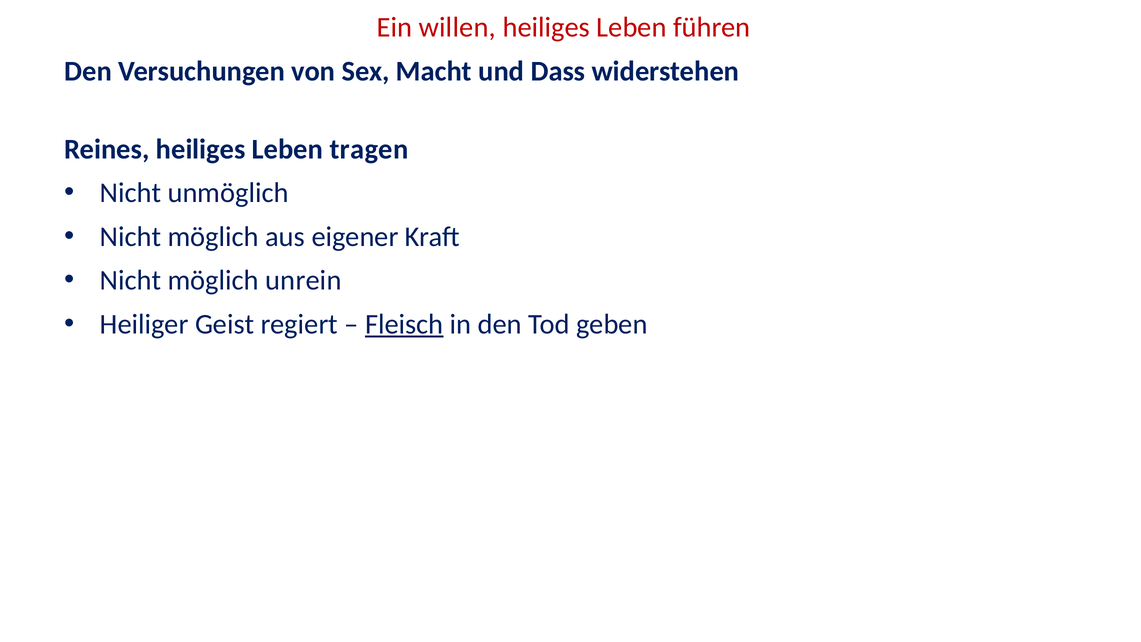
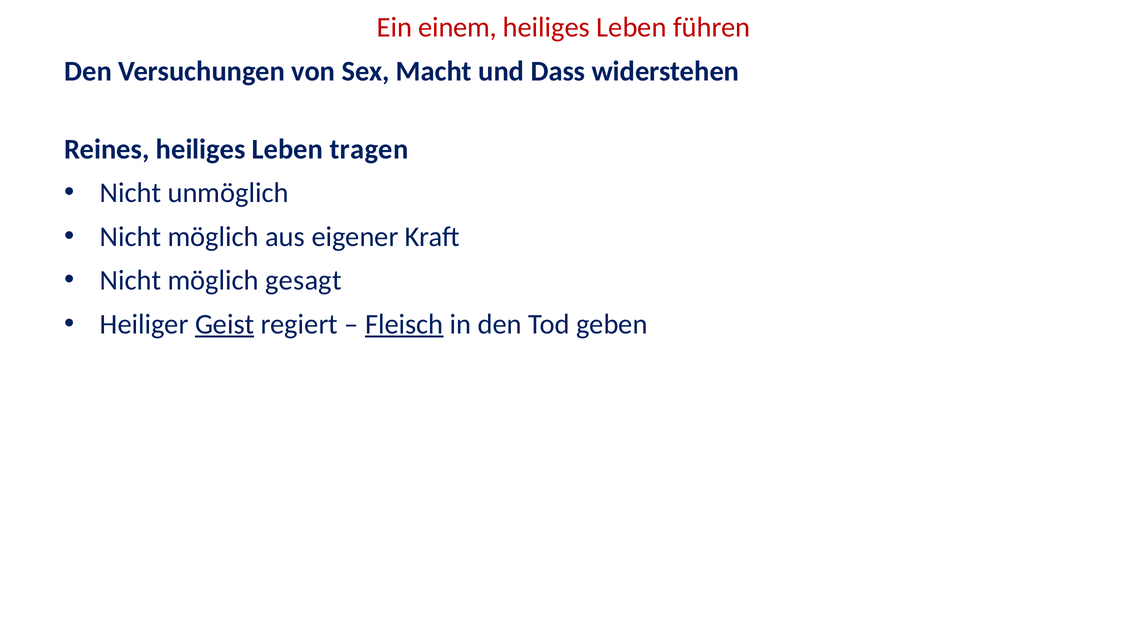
willen: willen -> einem (458, 27)
unrein: unrein -> gesagt (303, 280)
Geist underline: none -> present (225, 324)
